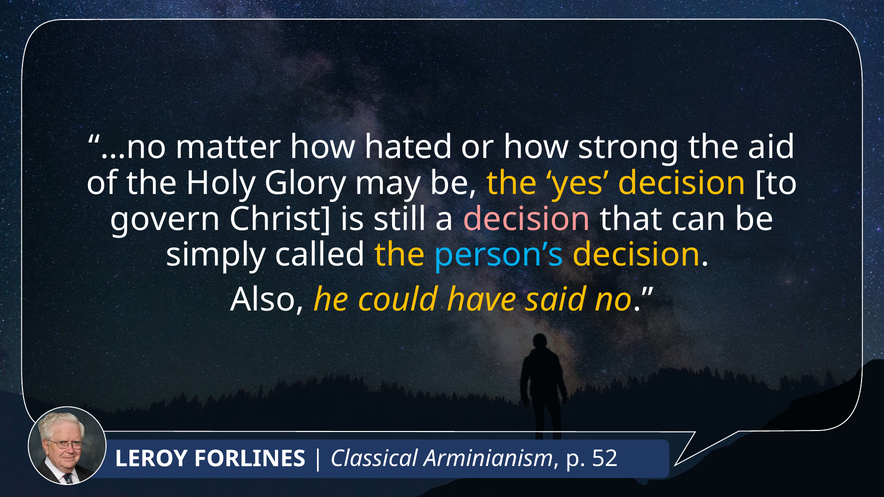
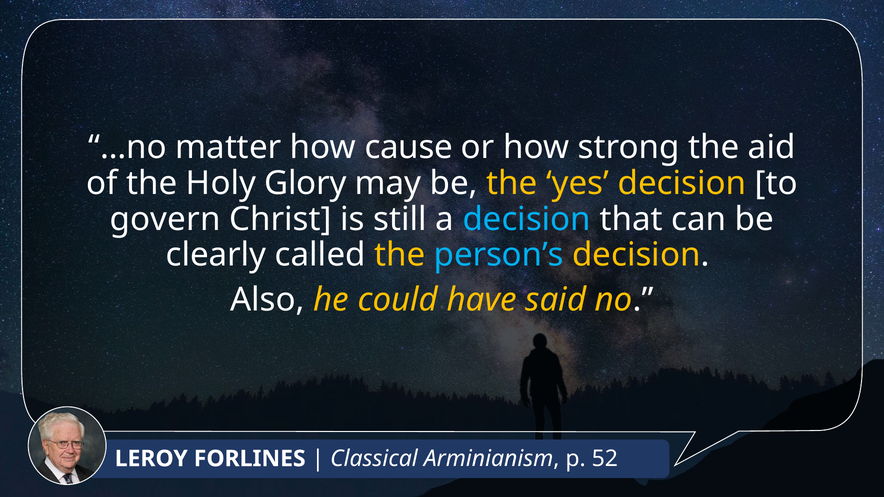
hated: hated -> cause (409, 148)
decision colour: pink -> light blue (527, 219)
simply: simply -> clearly (216, 255)
